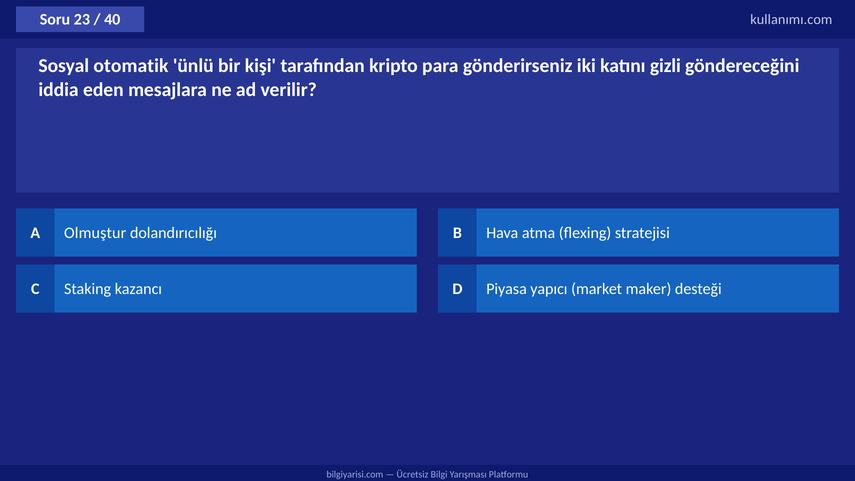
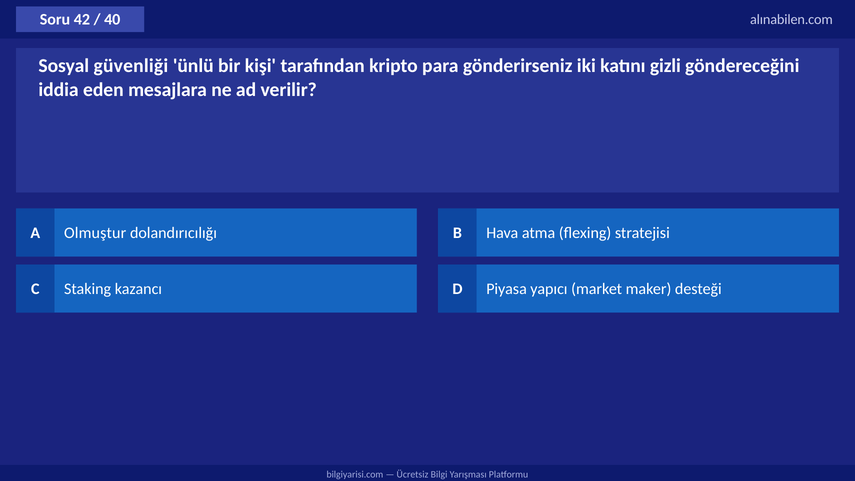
23: 23 -> 42 (82, 20)
kullanımı.com: kullanımı.com -> alınabilen.com (791, 19)
otomatik: otomatik -> güvenliği (131, 66)
